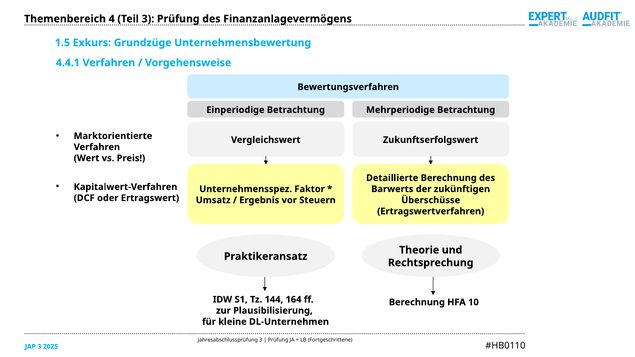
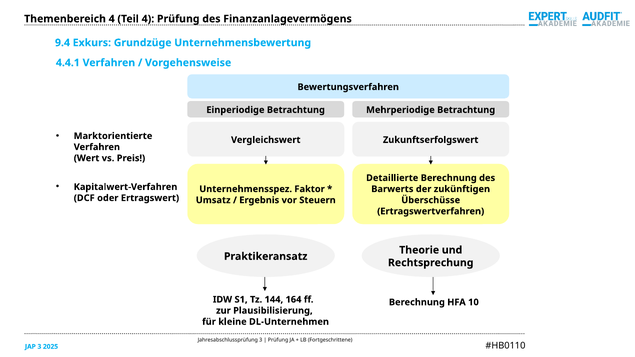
Teil 3: 3 -> 4 (148, 19)
1.5: 1.5 -> 9.4 (62, 43)
